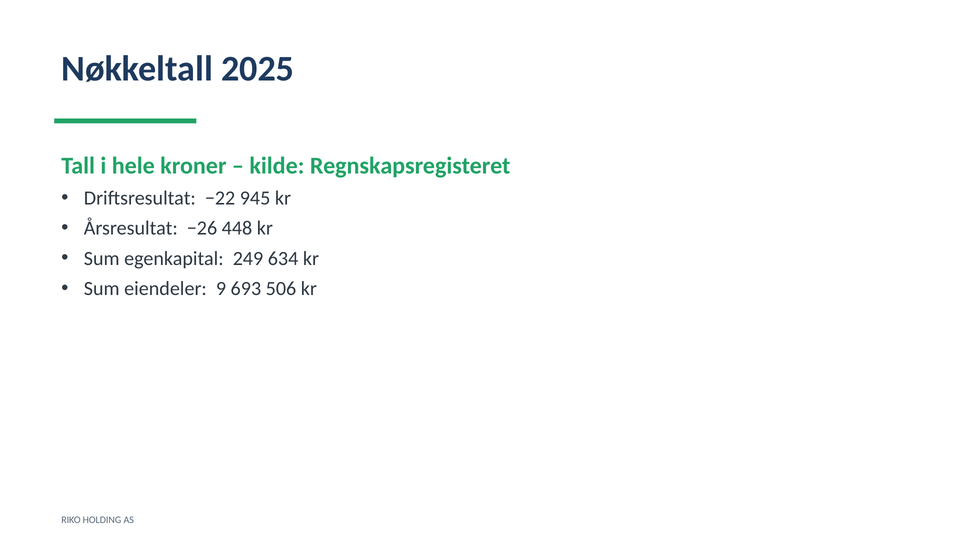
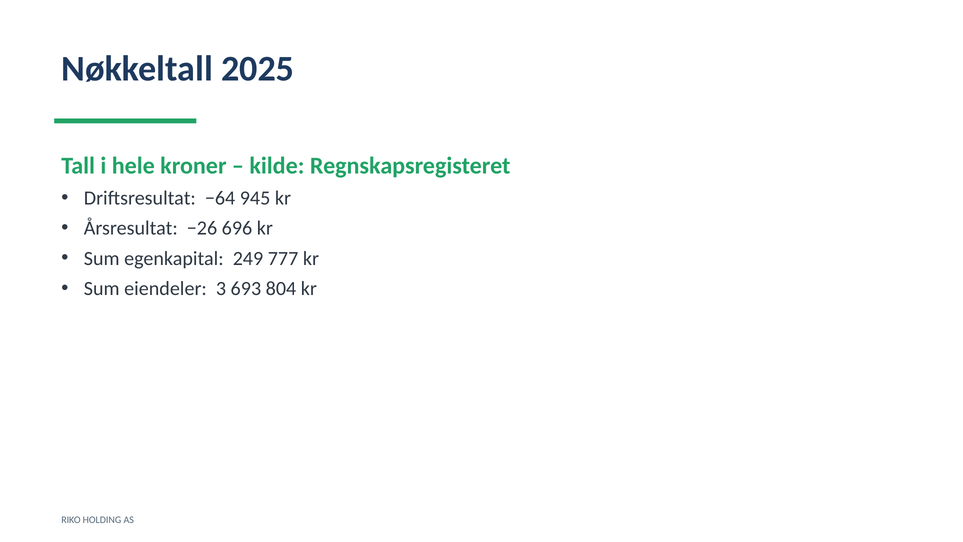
−22: −22 -> −64 (220, 198)
448: 448 -> 696 (237, 228)
634: 634 -> 777 (283, 258)
9: 9 -> 3 (221, 288)
506: 506 -> 804 (281, 288)
